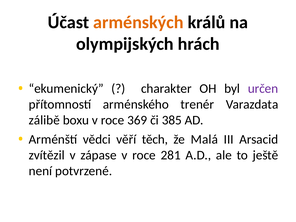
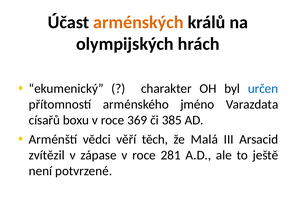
určen colour: purple -> blue (263, 89)
trenér: trenér -> jméno (197, 104)
zálibě: zálibě -> císařů (44, 120)
